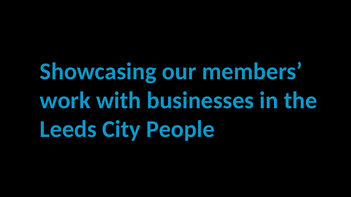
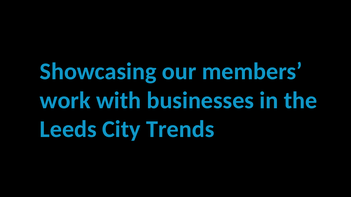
People: People -> Trends (180, 130)
